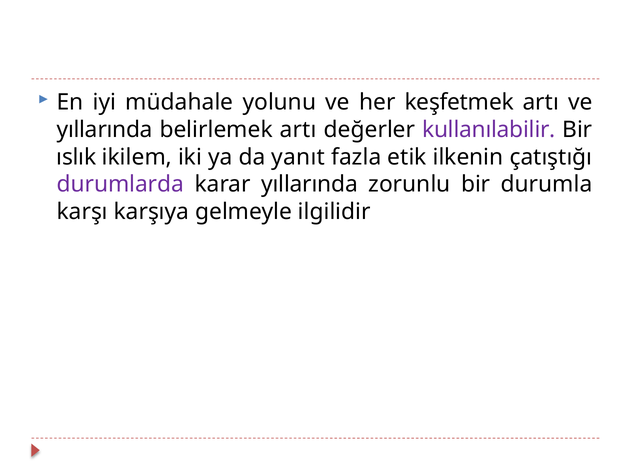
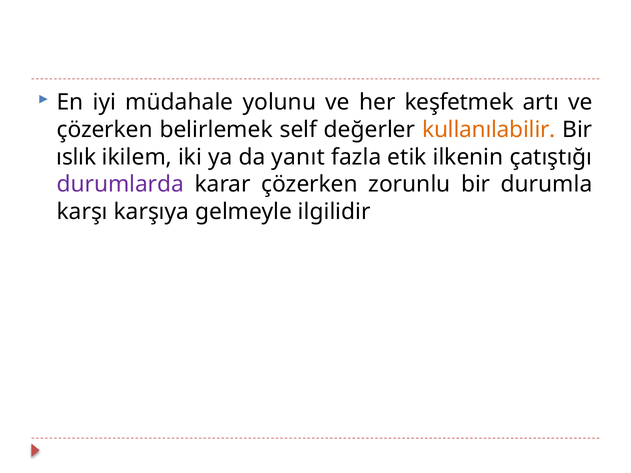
yıllarında: yıllarında -> çözerken (105, 130)
belirlemek artı: artı -> self (298, 130)
kullanılabilir colour: purple -> orange (489, 130)
karar yıllarında: yıllarında -> çözerken (310, 184)
